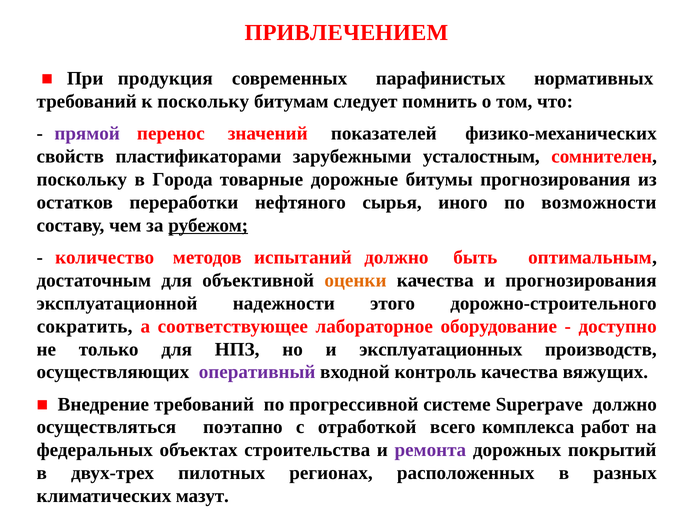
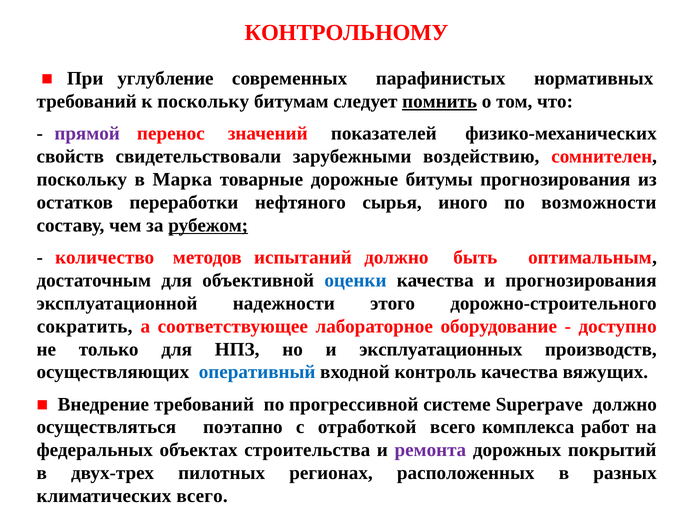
ПРИВЛЕЧЕНИЕМ: ПРИВЛЕЧЕНИЕМ -> КОНТРОЛЬНОМУ (347, 33)
продукция: продукция -> углубление (165, 79)
помнить underline: none -> present (440, 101)
пластификаторами: пластификаторами -> свидетельствовали (198, 157)
усталостным: усталостным -> воздействию (481, 157)
Города: Города -> Марка (182, 179)
оценки colour: orange -> blue (355, 280)
оперативный colour: purple -> blue (257, 372)
климатических мазут: мазут -> всего (202, 496)
